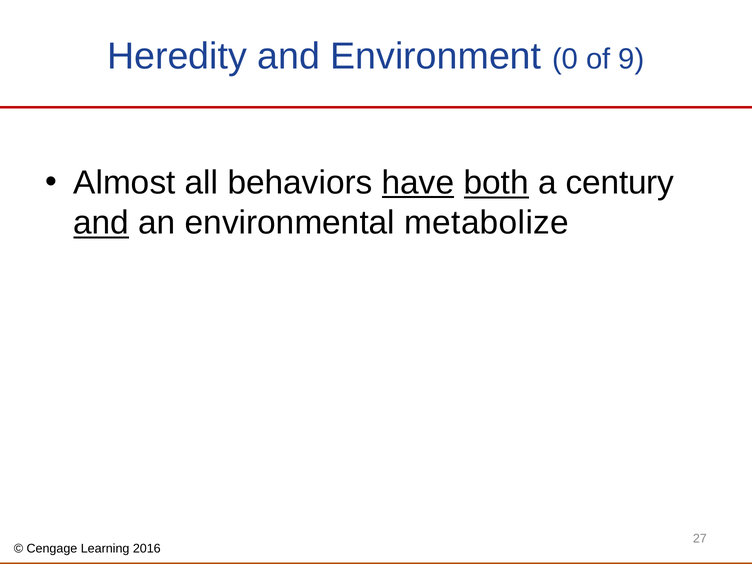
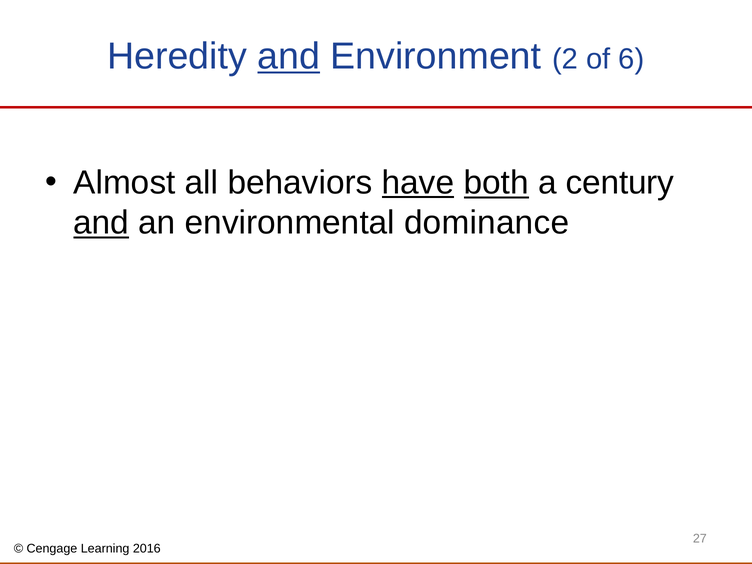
and underline: none -> present (289, 56)
0: 0 -> 2 (565, 59)
9: 9 -> 6 (631, 59)
metabolize: metabolize -> dominance (487, 223)
